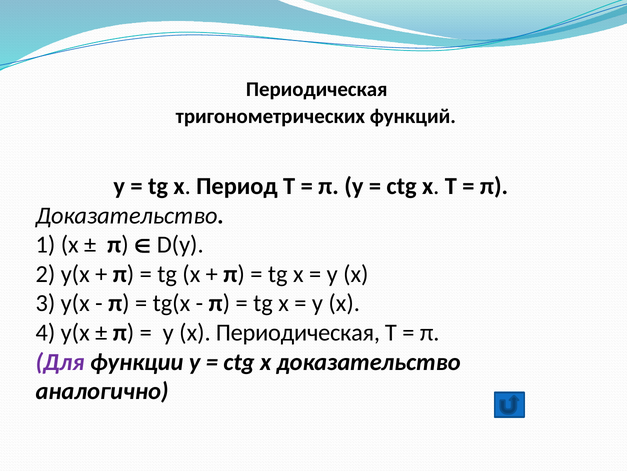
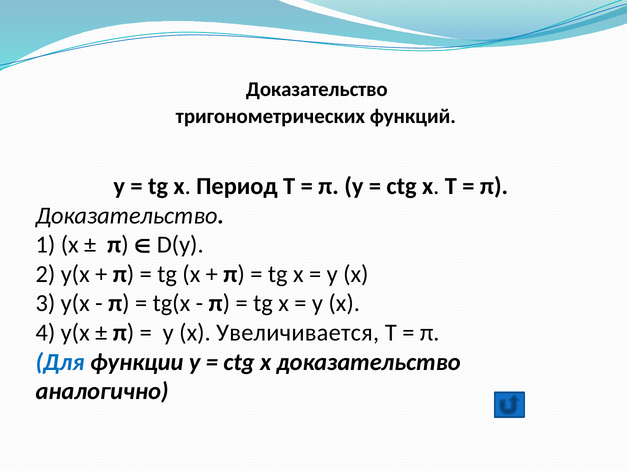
Периодическая: Периодическая -> Доказательство (317, 89)
x Периодическая: Периодическая -> Увеличивается (298, 332)
Для colour: purple -> blue (60, 361)
